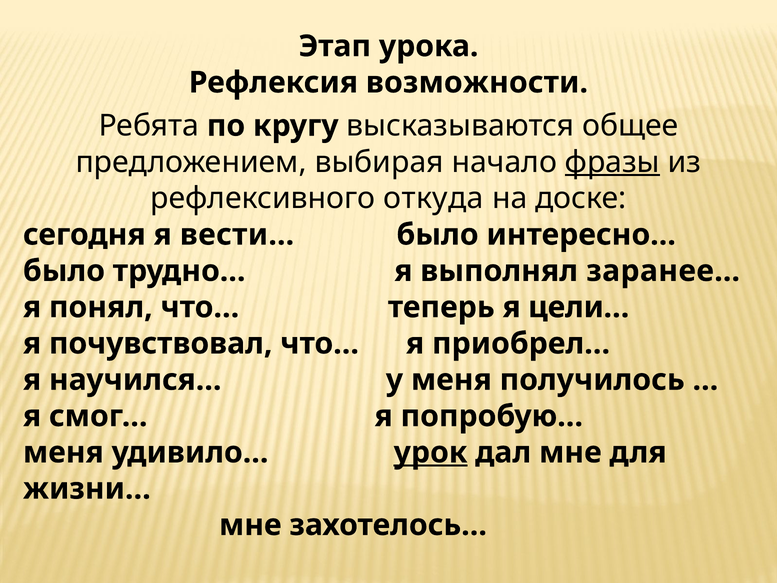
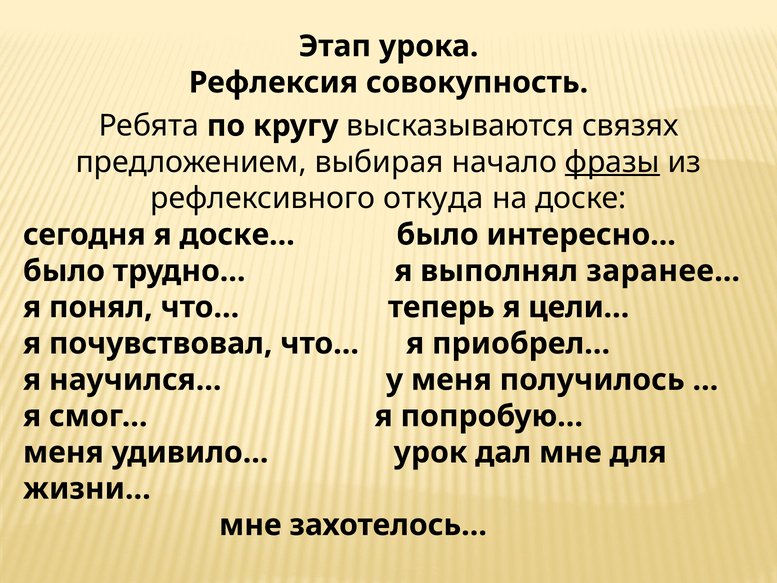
возможности: возможности -> совокупность (477, 82)
общее: общее -> связях (630, 126)
вести…: вести… -> доске… (237, 235)
урок underline: present -> none (431, 452)
